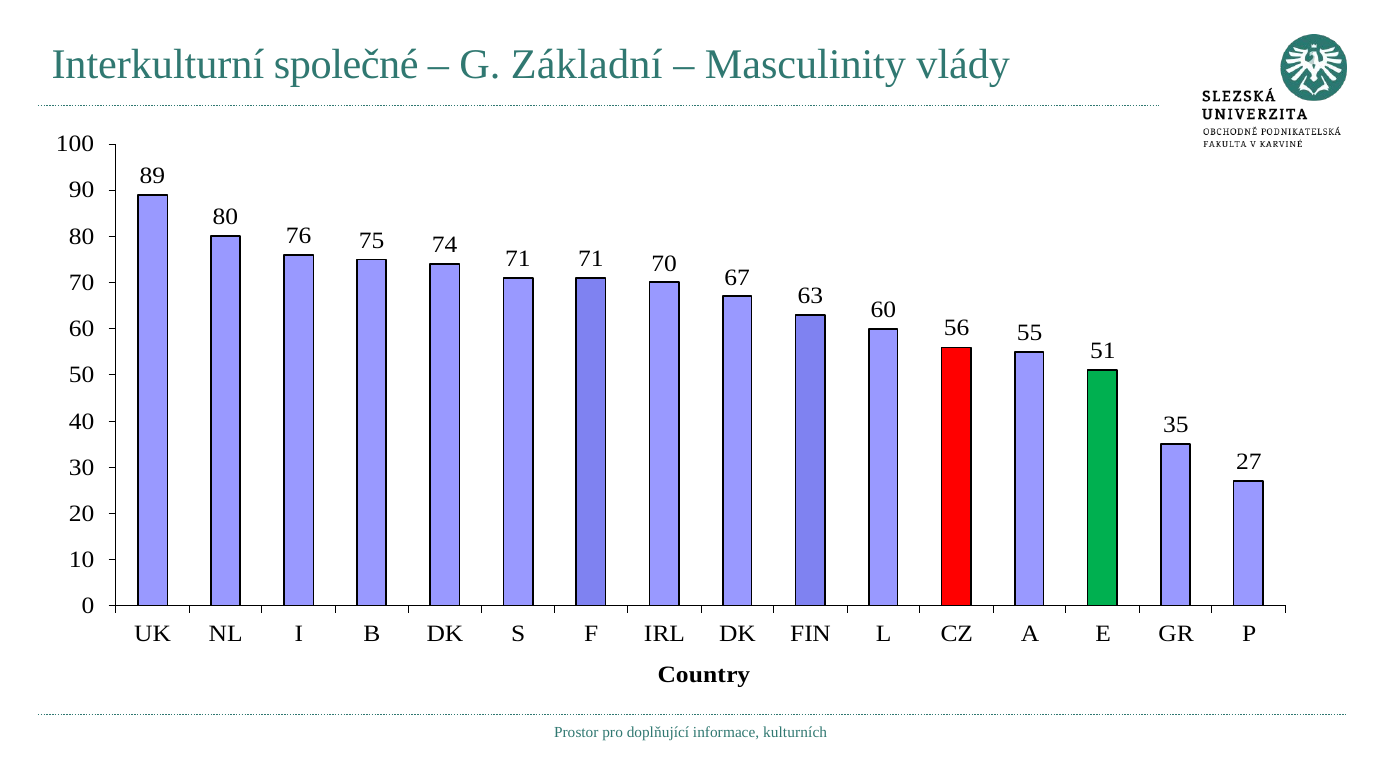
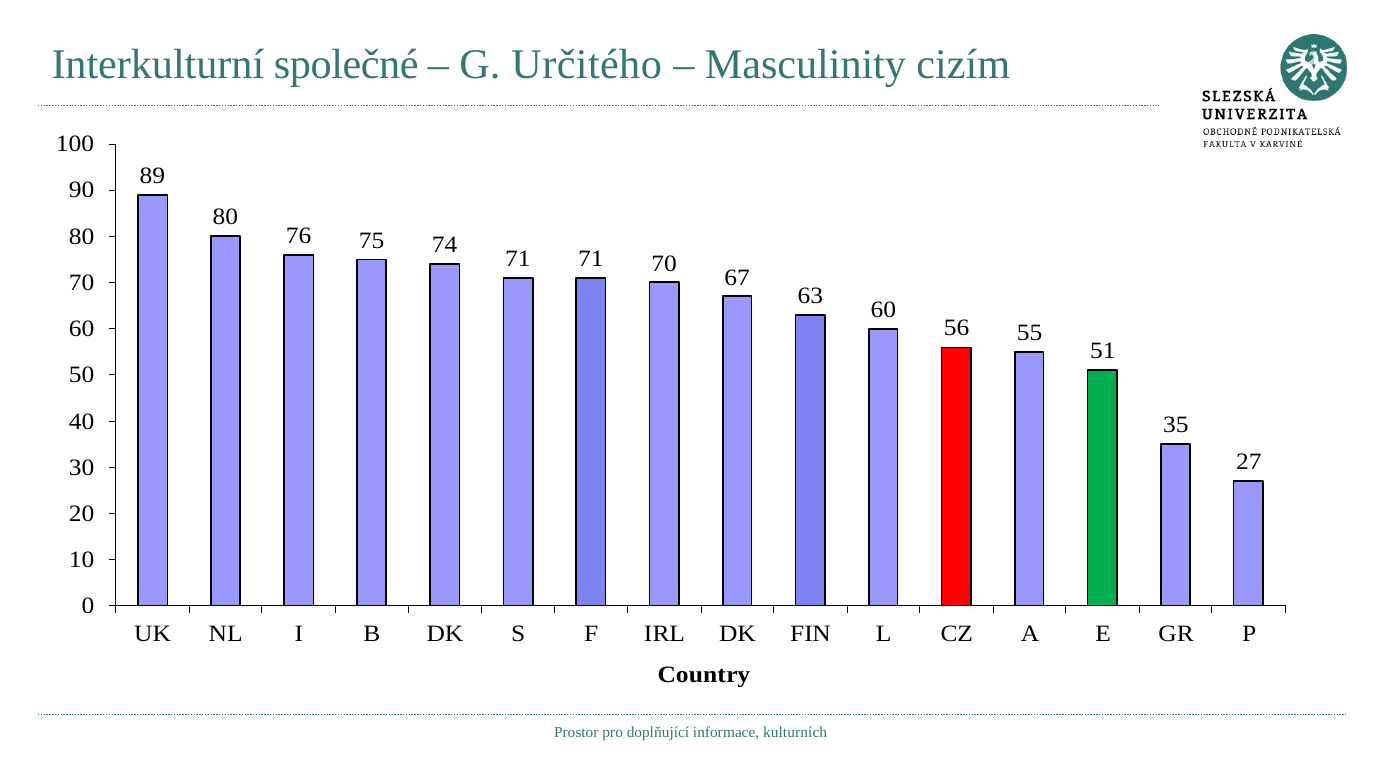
Základní: Základní -> Určitého (587, 65)
vlády: vlády -> cizím (963, 65)
